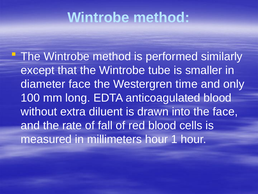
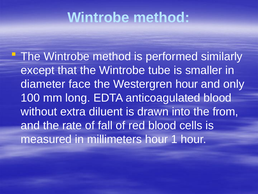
Westergren time: time -> hour (187, 84)
the face: face -> from (225, 111)
